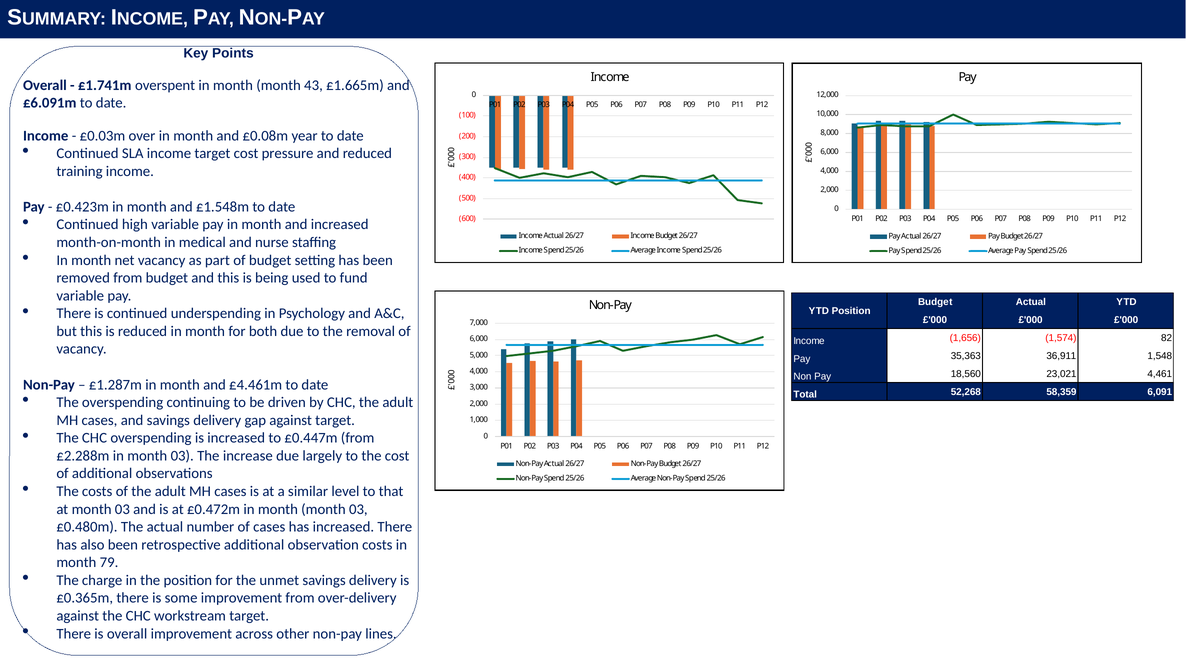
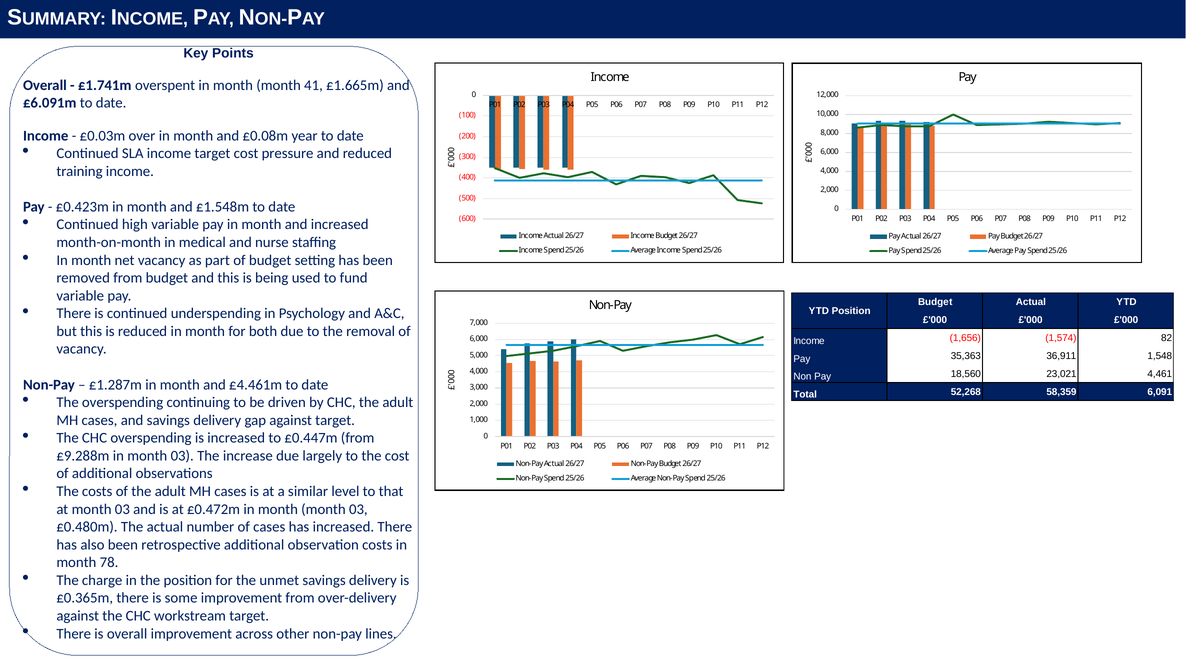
43: 43 -> 41 (313, 85)
£2.288m: £2.288m -> £9.288m (83, 456)
79: 79 -> 78 (109, 563)
